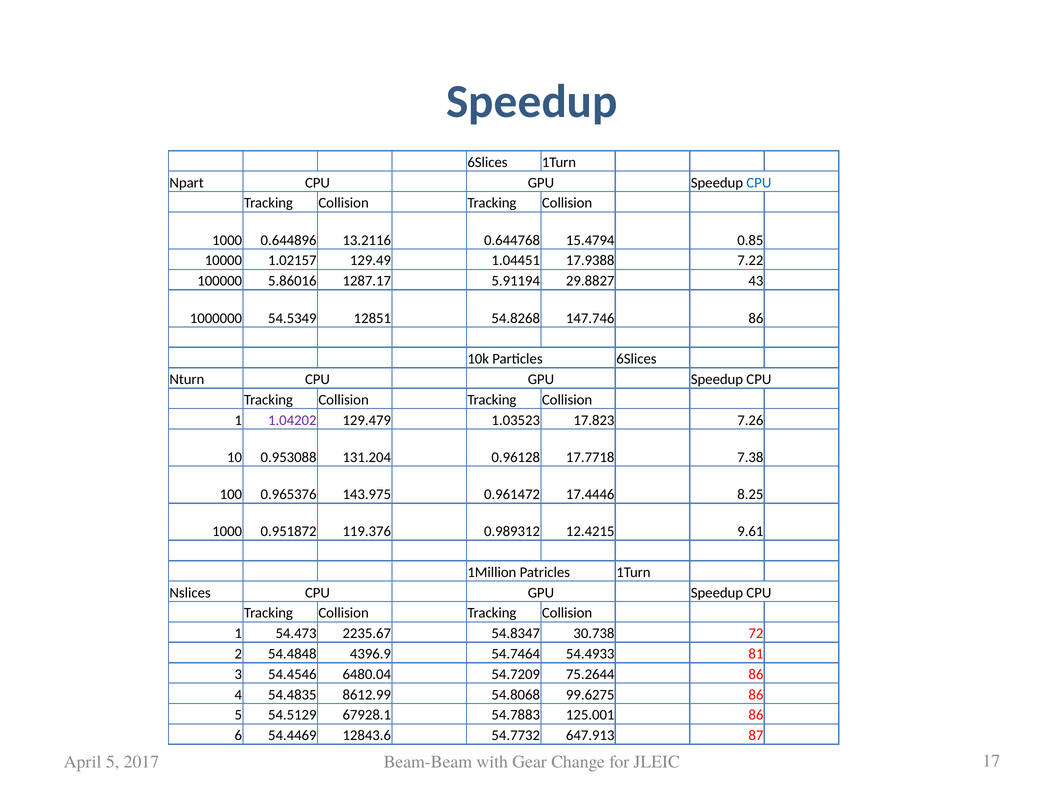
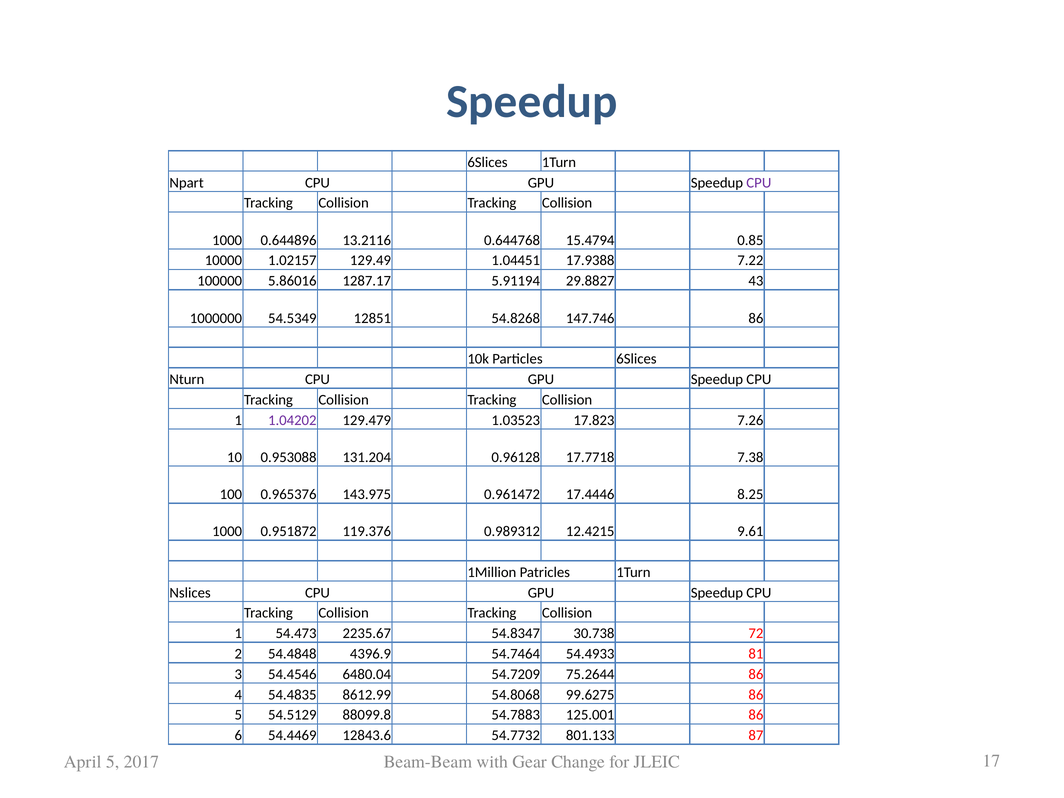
CPU colour: blue -> purple (759, 183)
67928.1: 67928.1 -> 88099.8 (367, 715)
647.913: 647.913 -> 801.133 (590, 735)
